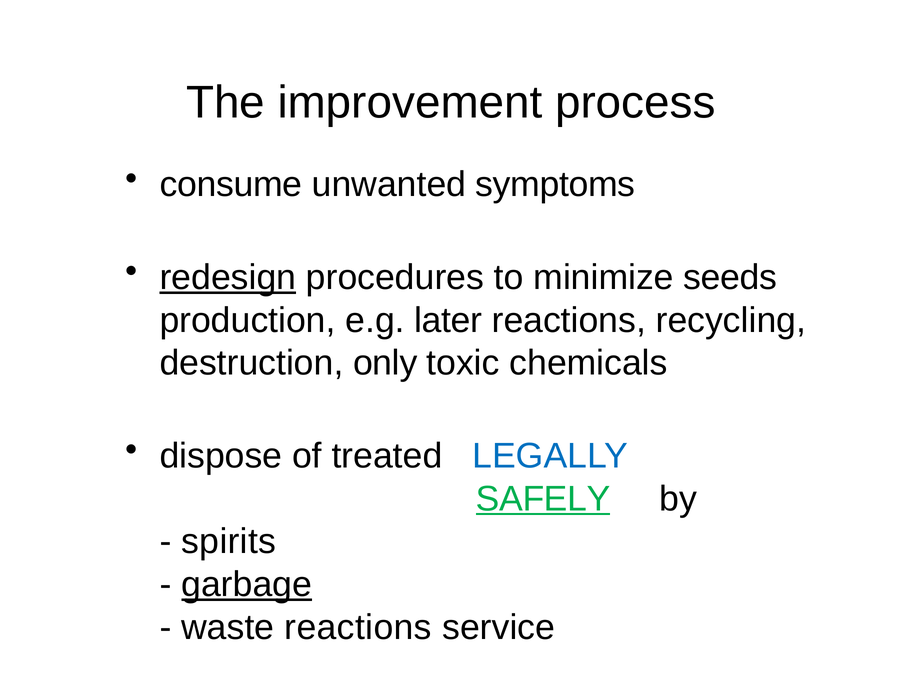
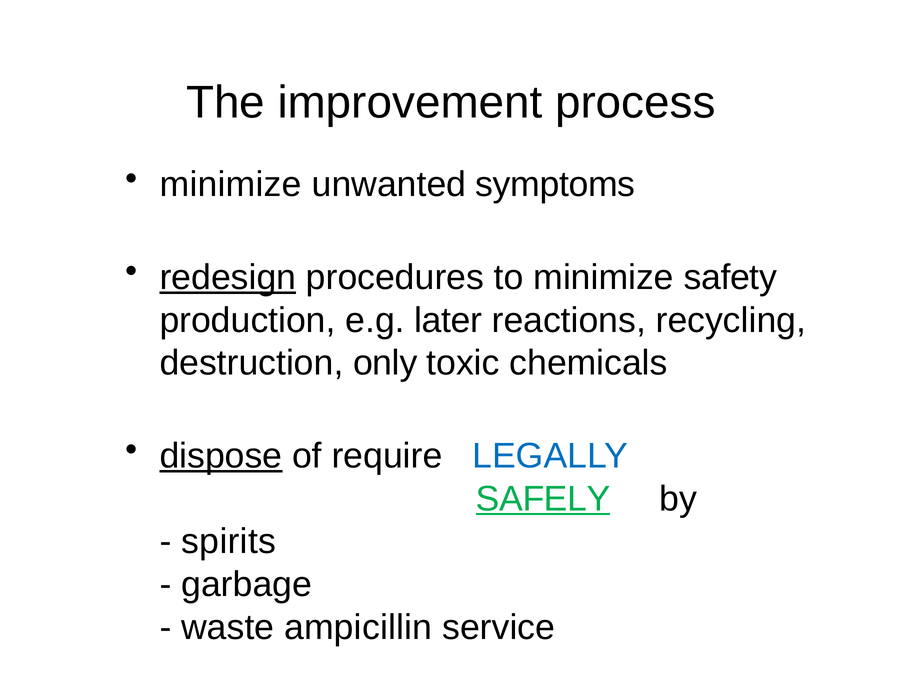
consume: consume -> minimize (231, 185)
seeds: seeds -> safety (730, 277)
dispose underline: none -> present (221, 456)
treated: treated -> require (387, 456)
garbage underline: present -> none (247, 584)
waste reactions: reactions -> ampicillin (358, 627)
